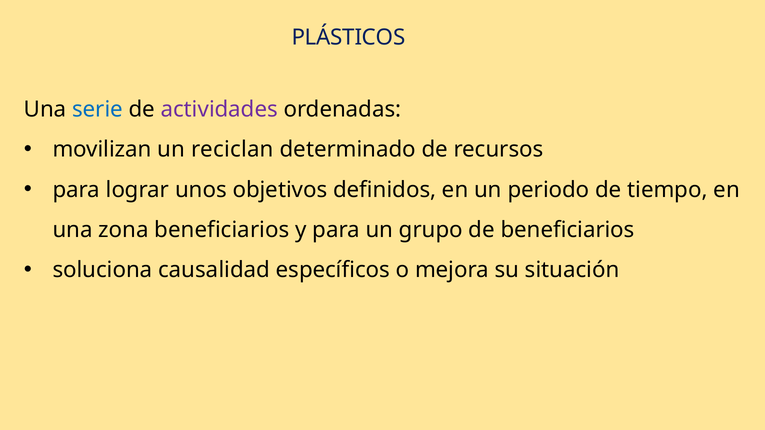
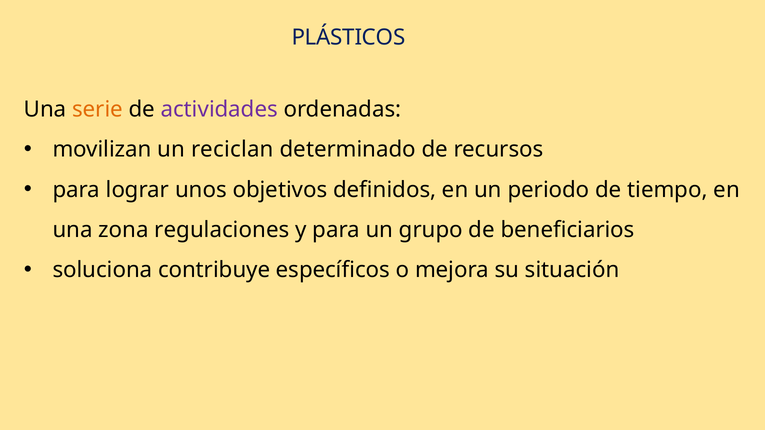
serie colour: blue -> orange (98, 109)
zona beneficiarios: beneficiarios -> regulaciones (222, 230)
causalidad: causalidad -> contribuye (214, 270)
